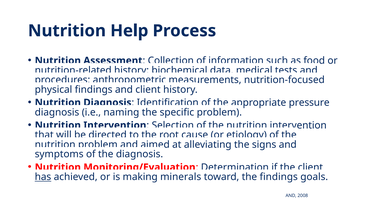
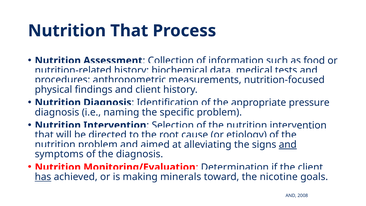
Nutrition Help: Help -> That (129, 31)
and underline: none -> present (288, 144)
the findings: findings -> nicotine (279, 177)
